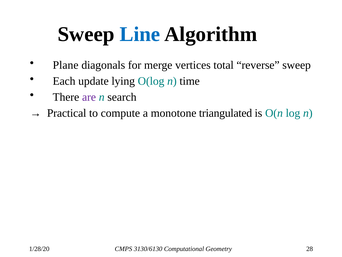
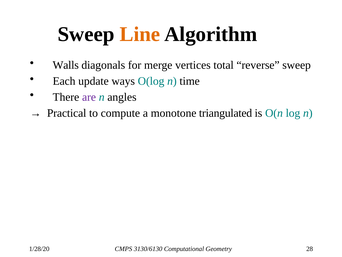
Line colour: blue -> orange (140, 34)
Plane: Plane -> Walls (66, 65)
lying: lying -> ways (123, 81)
search: search -> angles (122, 97)
